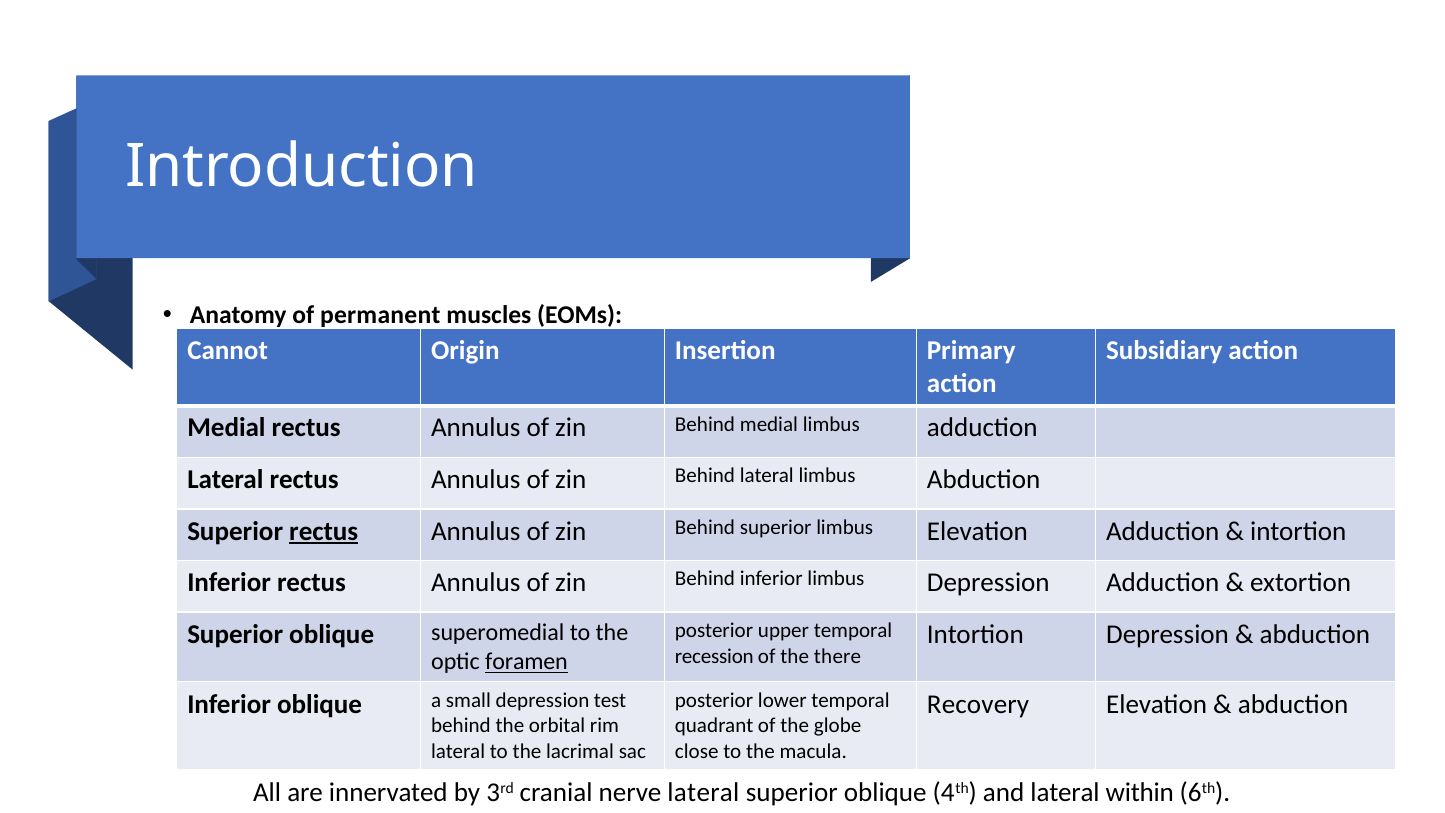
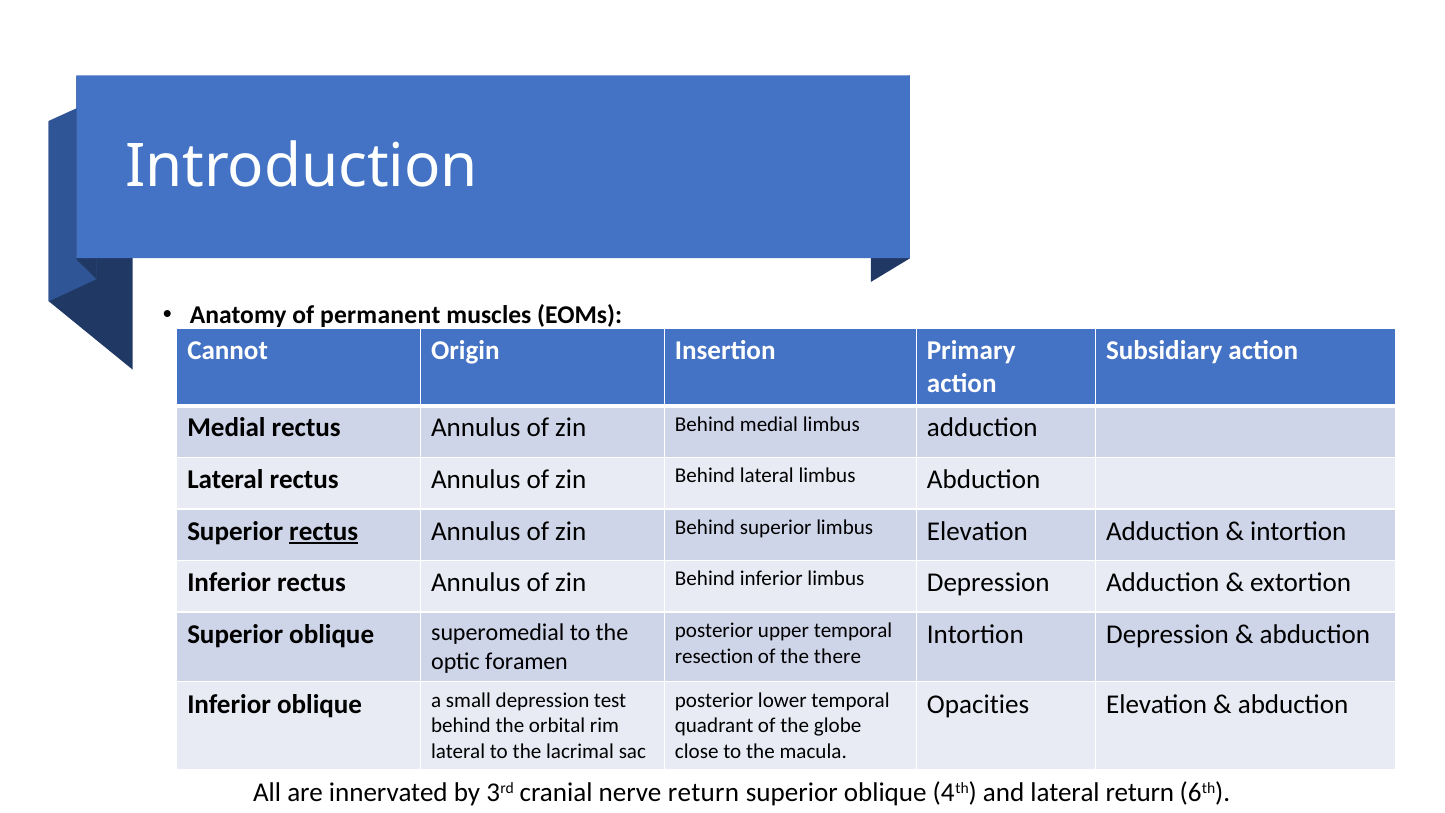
recession: recession -> resection (714, 656)
foramen underline: present -> none (526, 662)
Recovery: Recovery -> Opacities (978, 704)
nerve lateral: lateral -> return (703, 792)
lateral within: within -> return (1140, 792)
